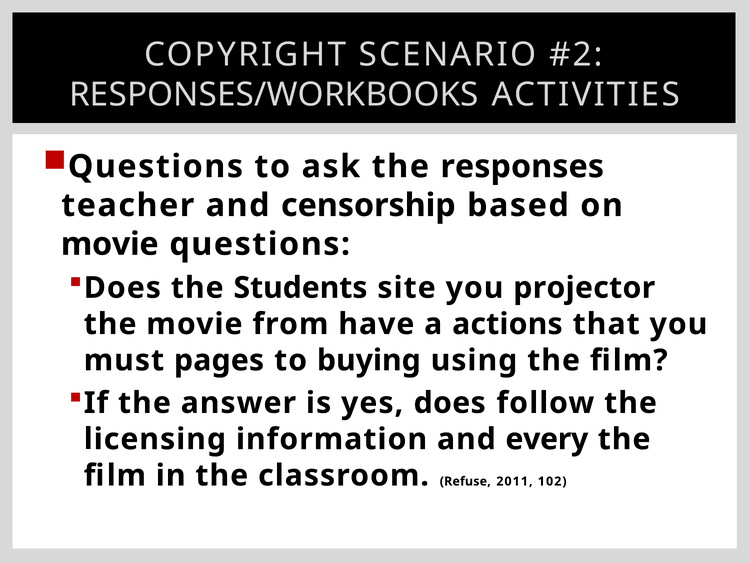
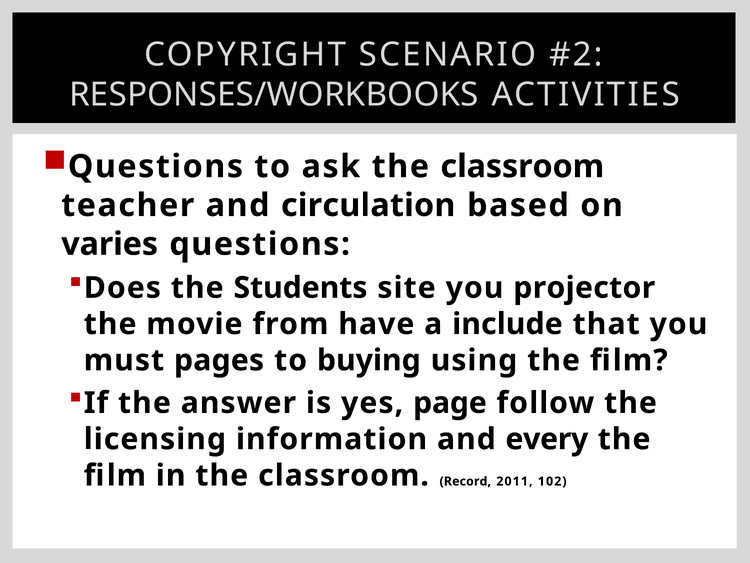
ask the responses: responses -> classroom (522, 166)
censorship: censorship -> circulation (368, 205)
movie: movie -> varies (110, 244)
actions: actions -> include (507, 324)
yes does: does -> page (450, 403)
Refuse: Refuse -> Record (465, 481)
